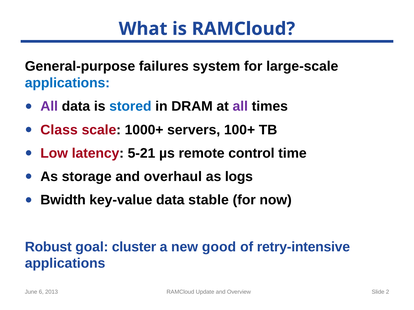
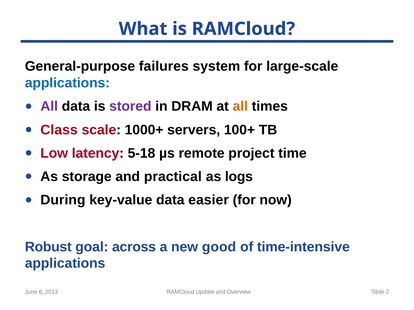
stored colour: blue -> purple (130, 107)
all colour: purple -> orange (240, 107)
5-21: 5-21 -> 5-18 (142, 153)
control: control -> project (251, 153)
overhaul: overhaul -> practical (173, 177)
Bwidth: Bwidth -> During (63, 200)
stable: stable -> easier (209, 200)
cluster: cluster -> across (134, 247)
retry-intensive: retry-intensive -> time-intensive (303, 247)
